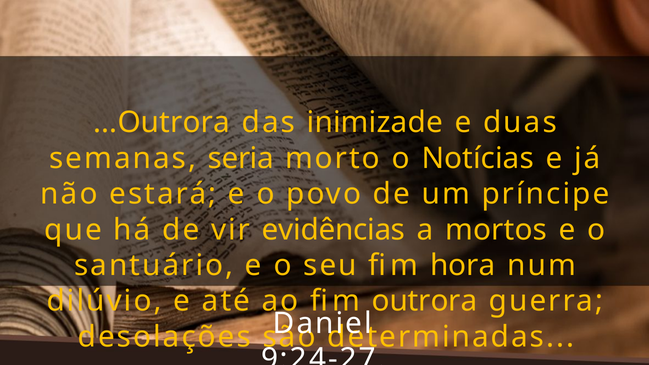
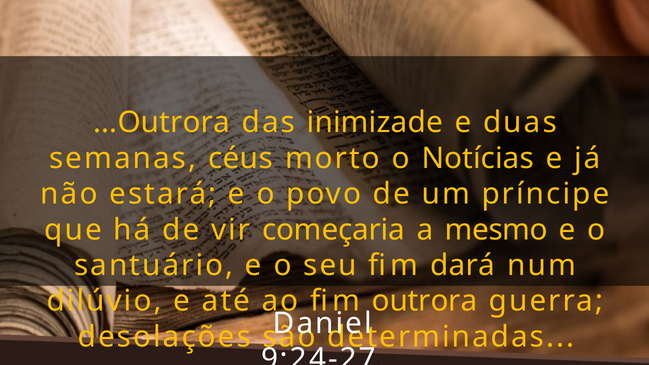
seria: seria -> céus (241, 158)
evidências: evidências -> começaria (334, 230)
mortos: mortos -> mesmo (496, 230)
hora: hora -> dará (463, 265)
